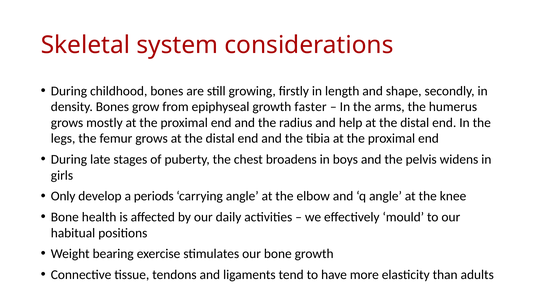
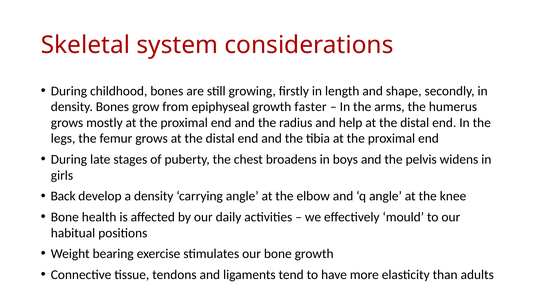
Only: Only -> Back (63, 196)
a periods: periods -> density (154, 196)
